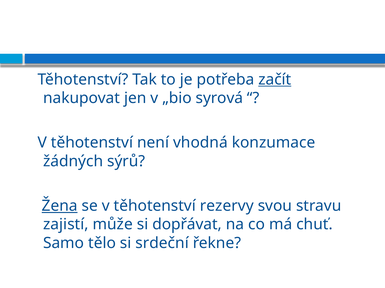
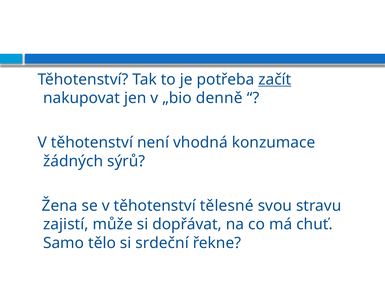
syrová: syrová -> denně (219, 98)
Žena underline: present -> none (60, 206)
rezervy: rezervy -> tělesné (227, 206)
